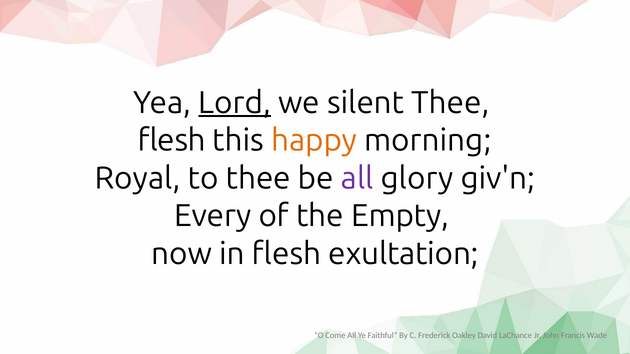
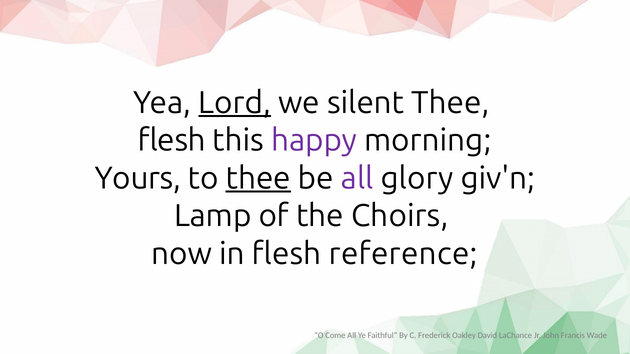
happy colour: orange -> purple (314, 141)
Royal: Royal -> Yours (138, 178)
thee underline: none -> present (258, 178)
Every: Every -> Lamp (213, 216)
Empty: Empty -> Choirs (400, 216)
exultation: exultation -> reference (403, 254)
